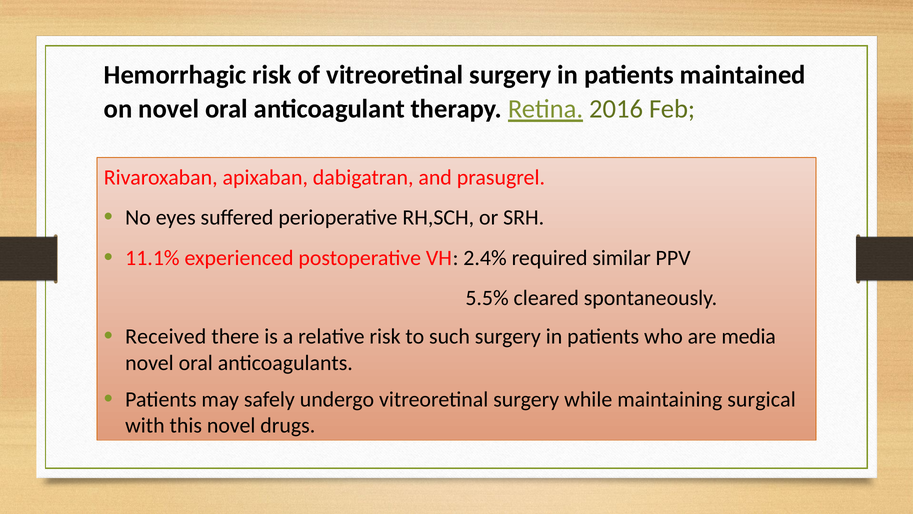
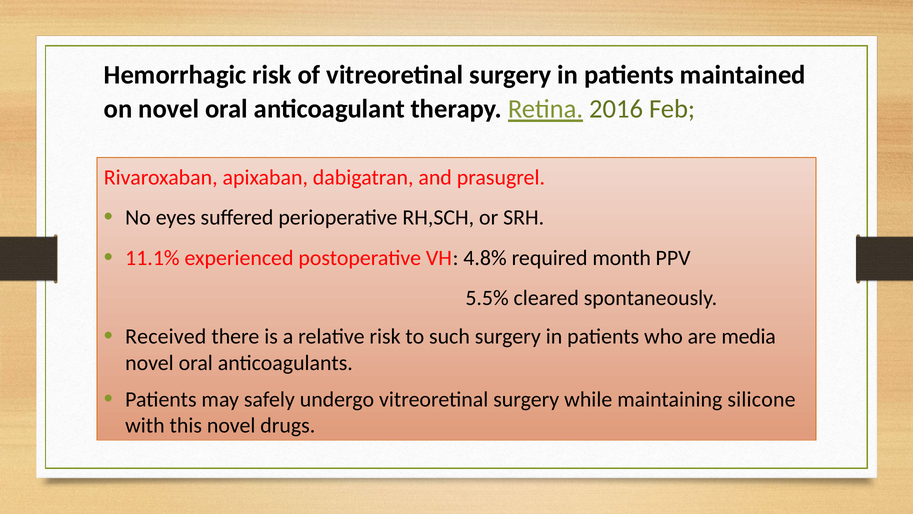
2.4%: 2.4% -> 4.8% (485, 258)
similar: similar -> month (622, 258)
surgical: surgical -> silicone (761, 399)
